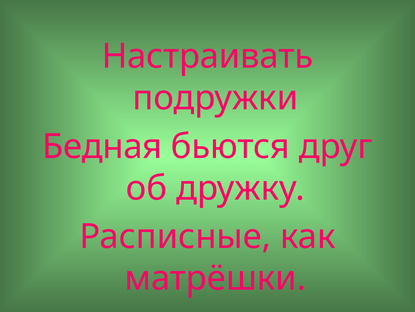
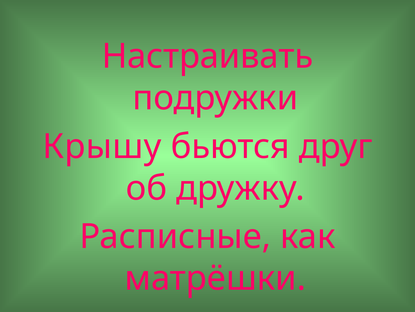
Бедная: Бедная -> Крышу (102, 146)
